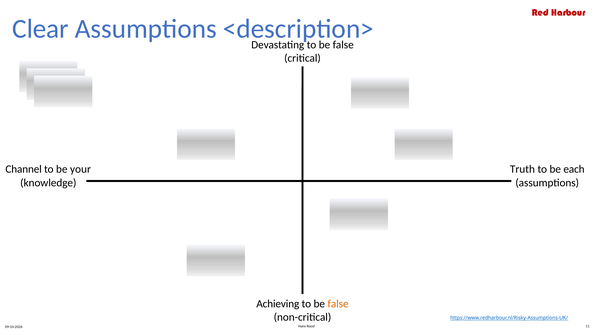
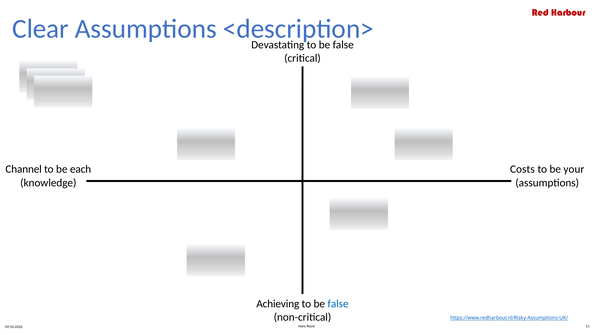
your: your -> each (81, 169)
Truth: Truth -> Costs (522, 169)
each: each -> your (574, 169)
false colour: orange -> blue (338, 303)
